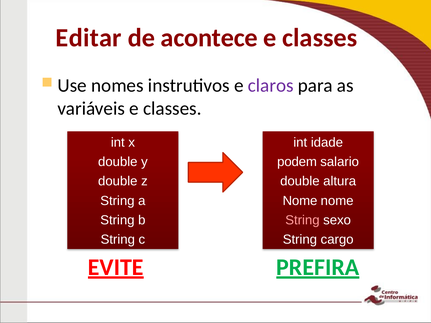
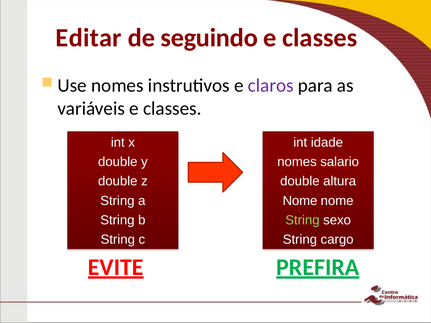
acontece: acontece -> seguindo (209, 38)
podem: podem -> nomes (297, 162)
String colour: pink -> light green (302, 220)
